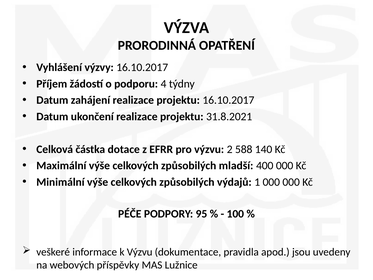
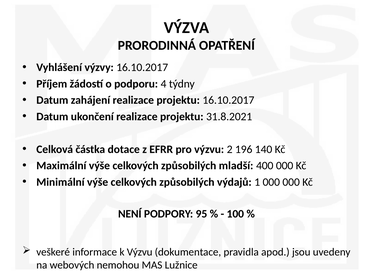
588: 588 -> 196 (244, 149)
PÉČE: PÉČE -> NENÍ (130, 214)
příspěvky: příspěvky -> nemohou (118, 265)
